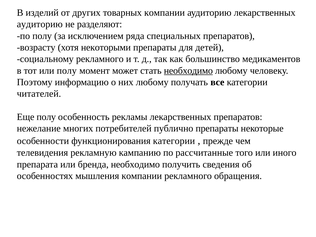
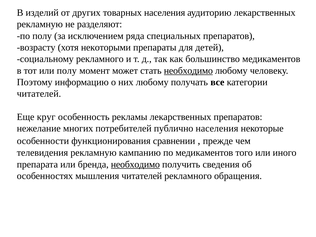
товарных компании: компании -> населения (165, 13)
аудиторию: аудиторию -> рекламную (40, 24)
Еще полу: полу -> круг (46, 117)
публично препараты: препараты -> населения (217, 129)
функционирования категории: категории -> сравнении (174, 141)
по рассчитанные: рассчитанные -> медикаментов (204, 153)
необходимо underline: none -> present (135, 164)
мышления компании: компании -> читателей (142, 176)
